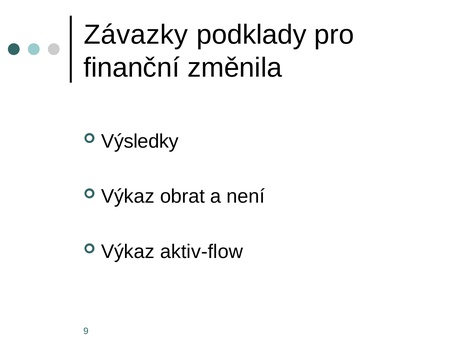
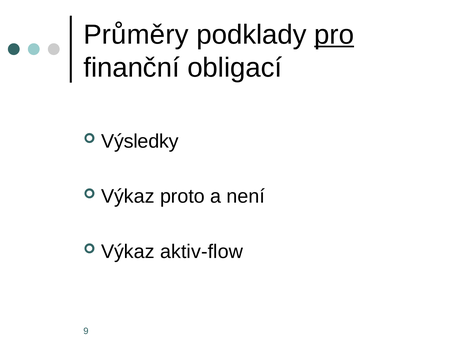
Závazky: Závazky -> Průměry (136, 35)
pro underline: none -> present (334, 35)
změnila: změnila -> obligací (235, 68)
obrat: obrat -> proto (182, 196)
